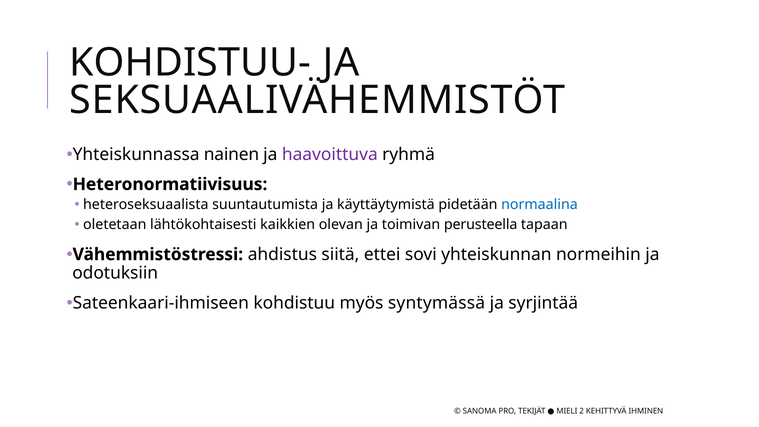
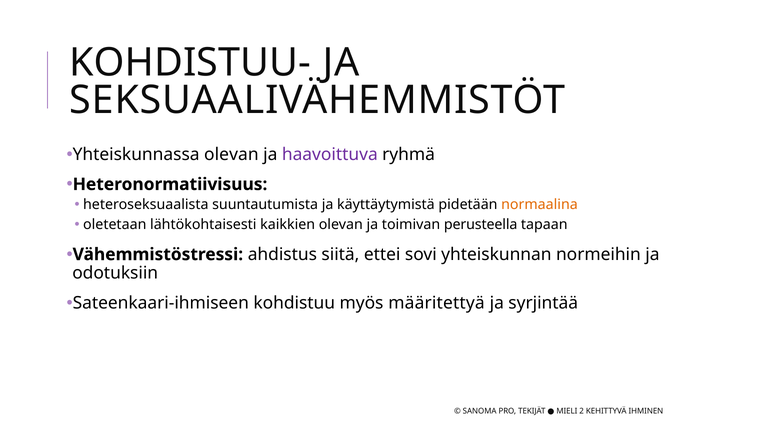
Yhteiskunnassa nainen: nainen -> olevan (231, 154)
normaalina colour: blue -> orange (539, 205)
syntymässä: syntymässä -> määritettyä (437, 303)
